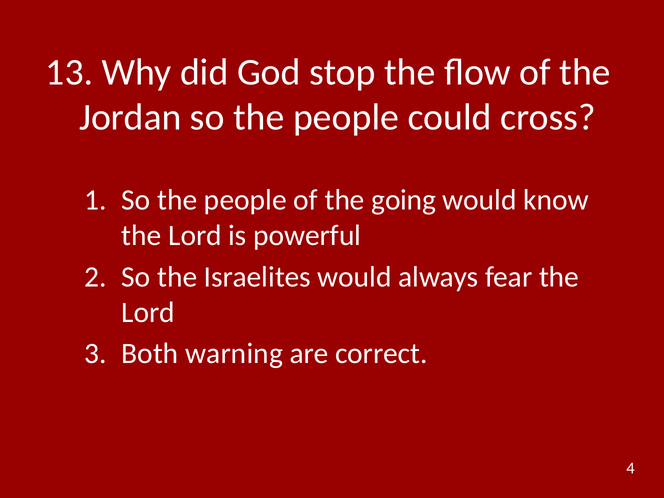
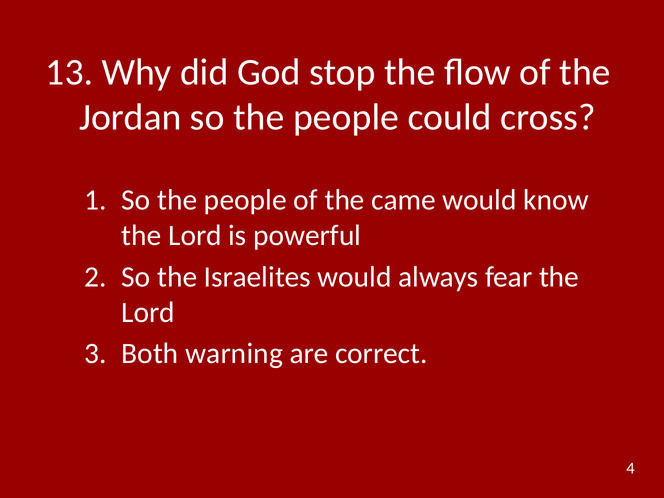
going: going -> came (404, 200)
